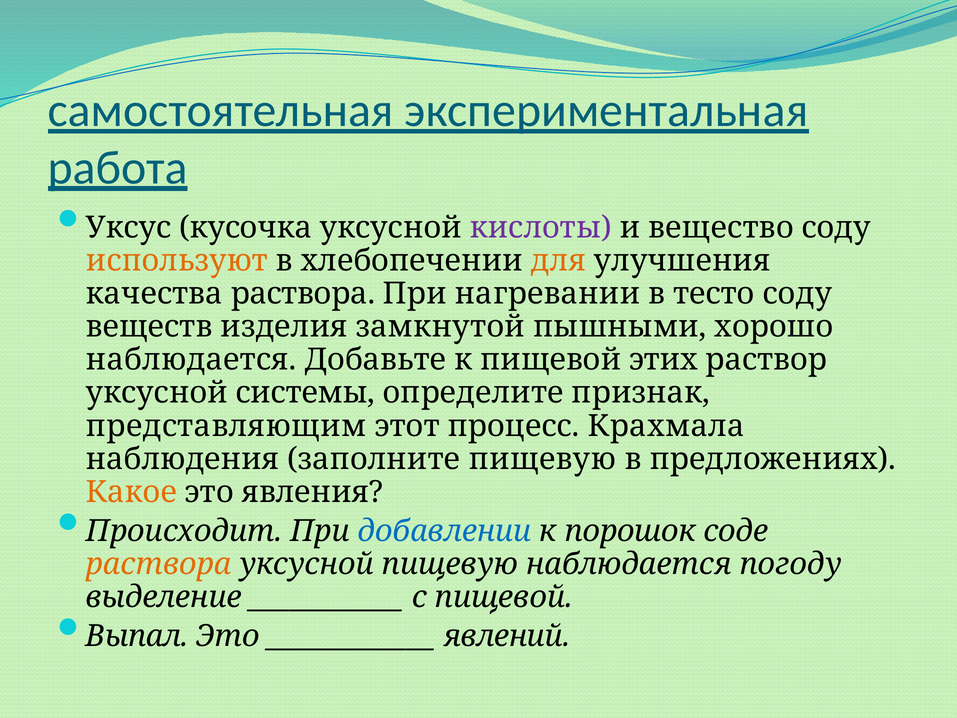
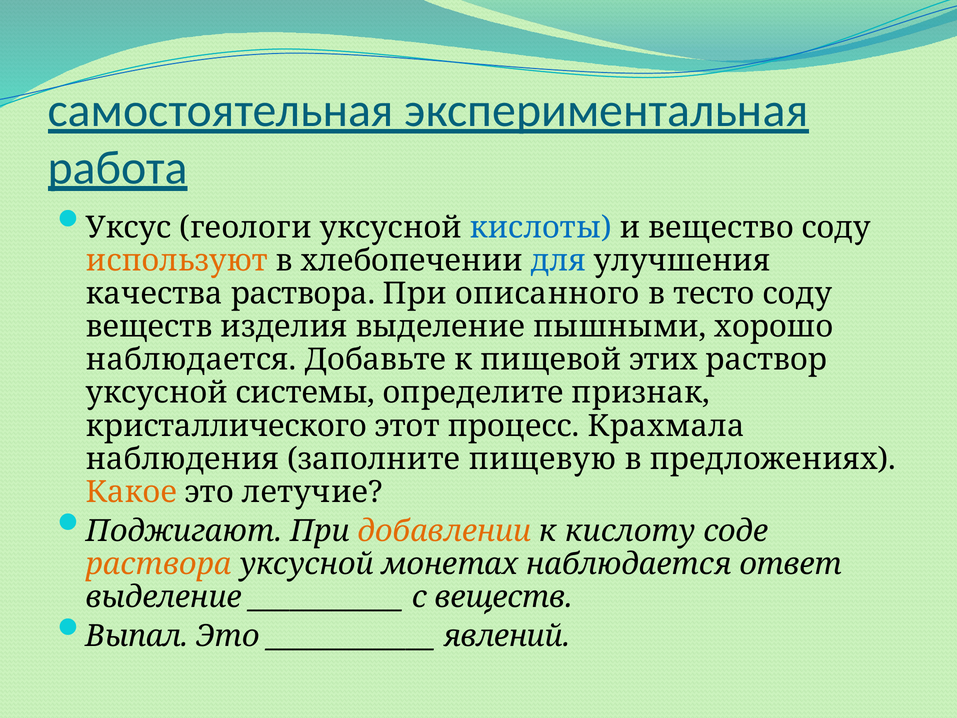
кусочка: кусочка -> геологи (246, 228)
кислоты colour: purple -> blue (541, 228)
для colour: orange -> blue (558, 261)
нагревании: нагревании -> описанного (547, 294)
изделия замкнутой: замкнутой -> выделение (440, 327)
представляющим: представляющим -> кристаллического (226, 426)
явления: явления -> летучие (312, 492)
Происходит: Происходит -> Поджигают (184, 531)
добавлении colour: blue -> orange (445, 531)
порошок: порошок -> кислоту (630, 531)
уксусной пищевую: пищевую -> монетах (450, 564)
погоду: погоду -> ответ (791, 564)
с пищевой: пищевой -> веществ (504, 597)
